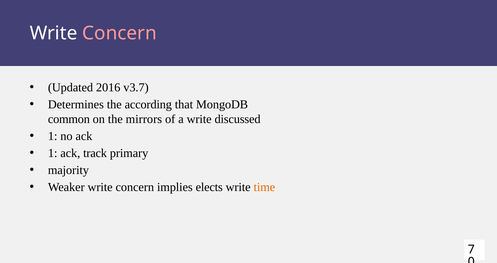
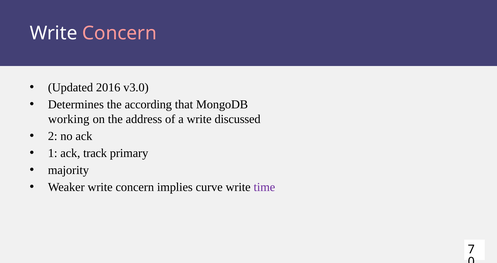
v3.7: v3.7 -> v3.0 (136, 87)
common: common -> working (69, 119)
mirrors: mirrors -> address (144, 119)
1: 1 -> 2 (53, 136)
elects: elects -> curve (209, 187)
time colour: orange -> purple (264, 187)
